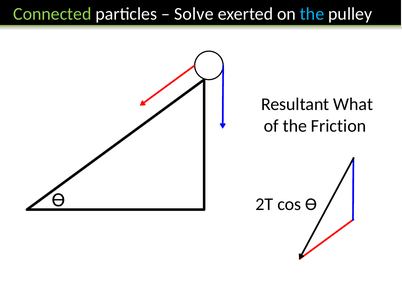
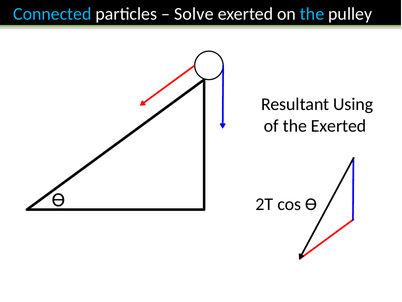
Connected colour: light green -> light blue (52, 14)
What: What -> Using (353, 104)
the Friction: Friction -> Exerted (339, 126)
